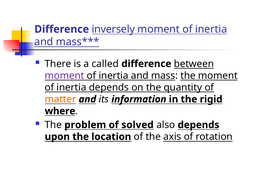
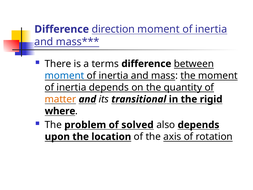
inversely: inversely -> direction (113, 29)
called: called -> terms (105, 64)
moment colour: purple -> blue (64, 76)
information: information -> transitional (139, 99)
